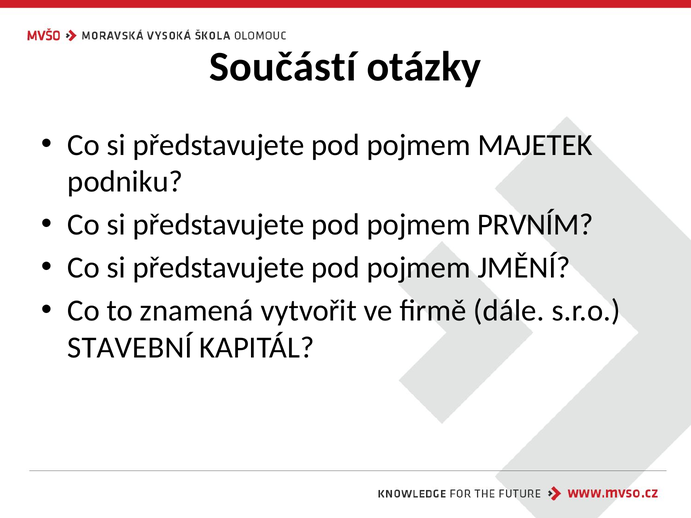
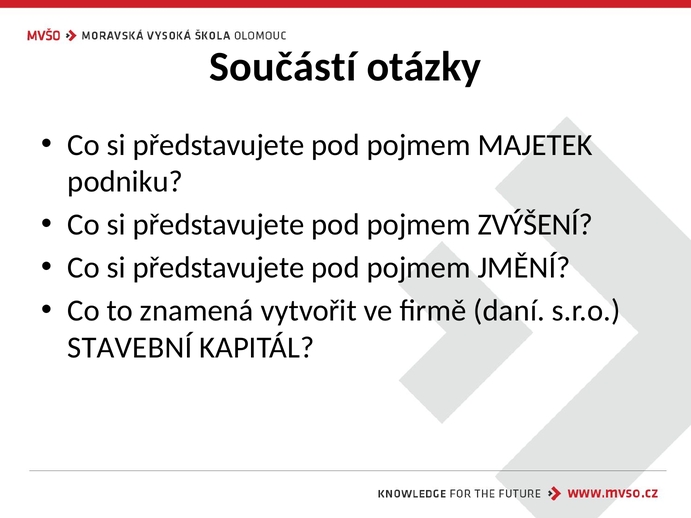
PRVNÍM: PRVNÍM -> ZVÝŠENÍ (535, 225)
dále: dále -> daní (509, 311)
